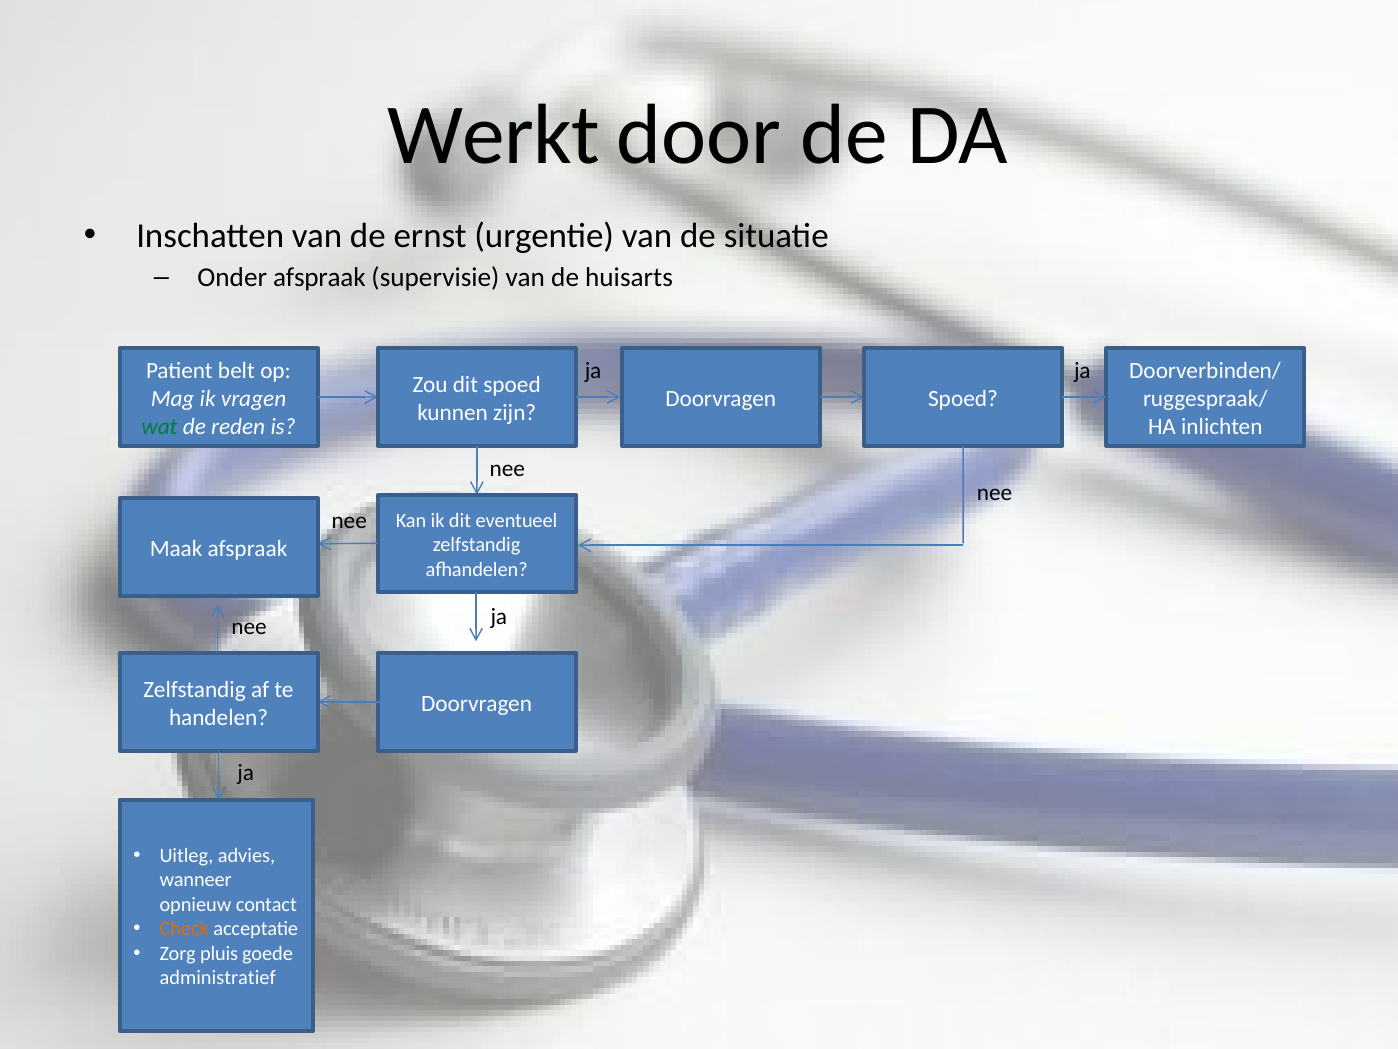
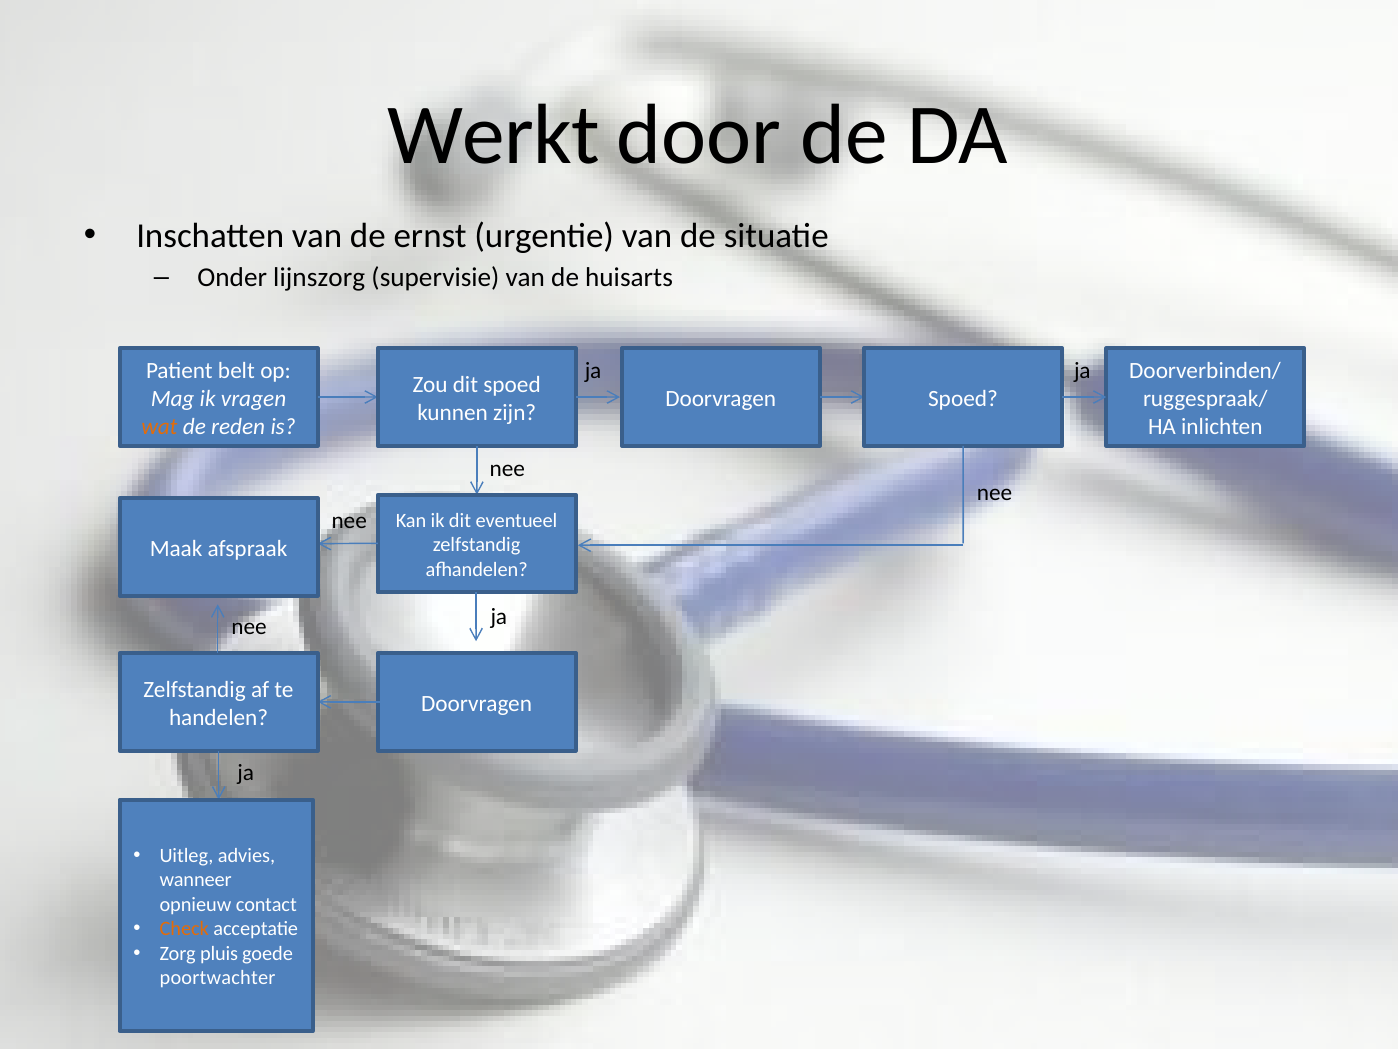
Onder afspraak: afspraak -> lijnszorg (319, 278)
wat colour: green -> orange (159, 426)
administratief: administratief -> poortwachter (218, 977)
